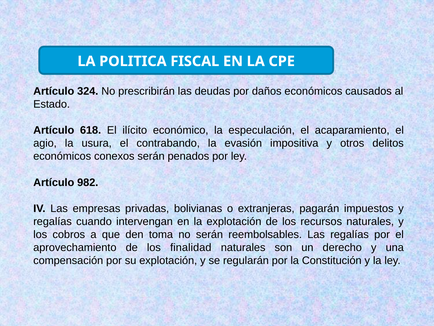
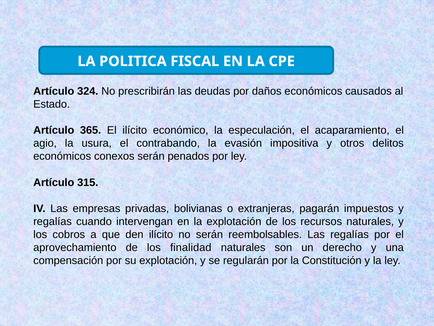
618: 618 -> 365 (91, 130)
982: 982 -> 315 (88, 182)
den toma: toma -> ilícito (161, 234)
